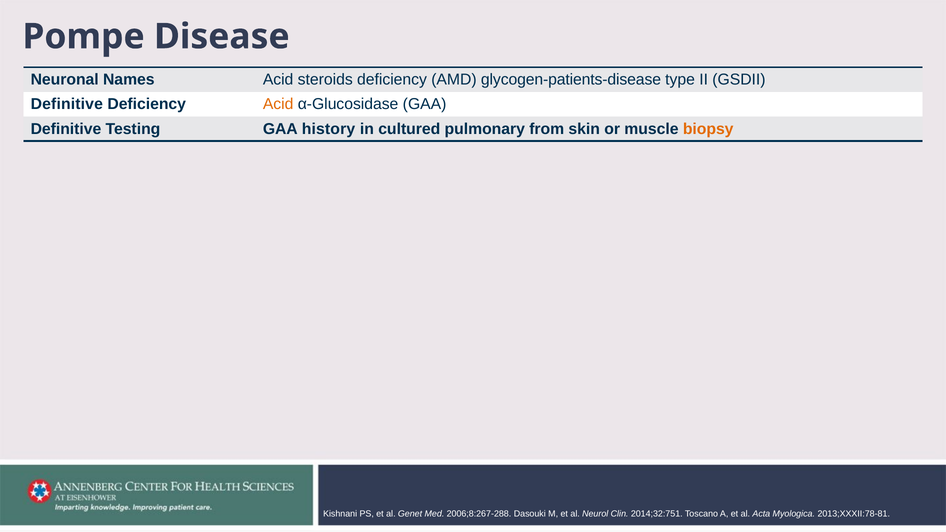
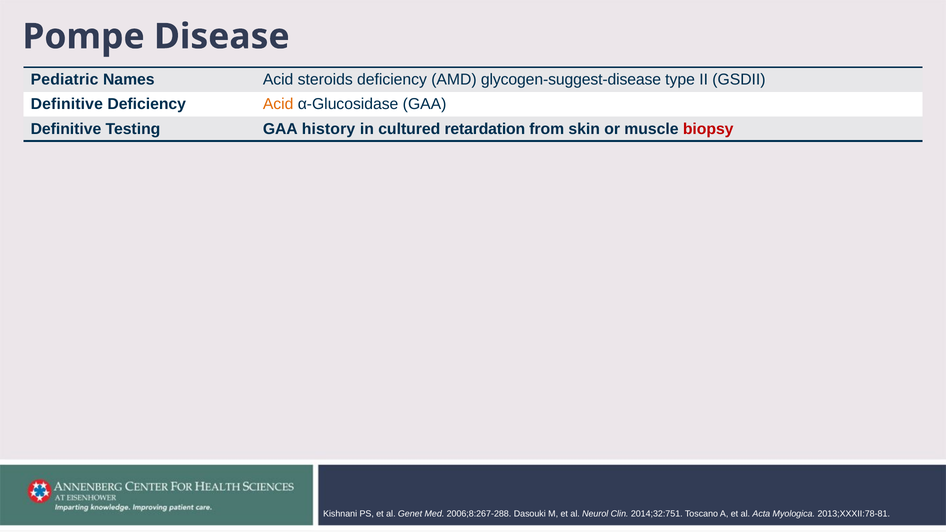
Neuronal: Neuronal -> Pediatric (65, 80)
glycogen-patients-disease: glycogen-patients-disease -> glycogen-suggest-disease (571, 80)
pulmonary: pulmonary -> retardation (485, 129)
biopsy colour: orange -> red (708, 129)
